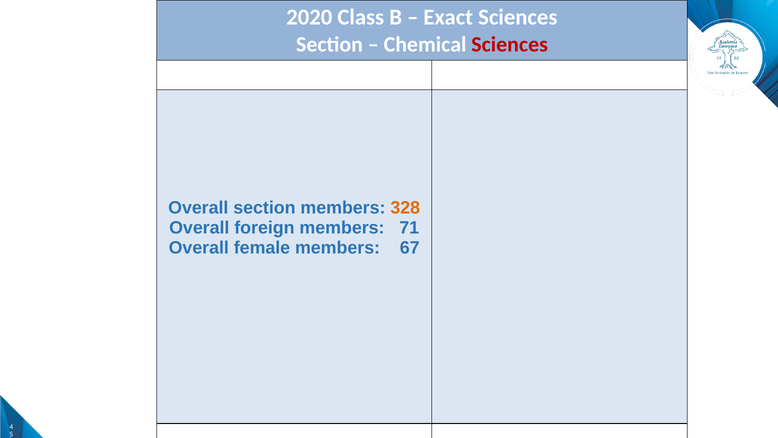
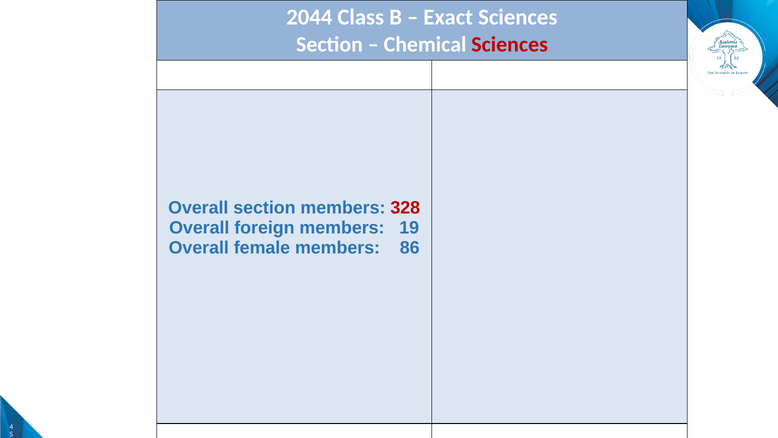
2020: 2020 -> 2044 (309, 17)
328 colour: orange -> red (405, 208)
71: 71 -> 19 (409, 228)
67: 67 -> 86 (410, 248)
